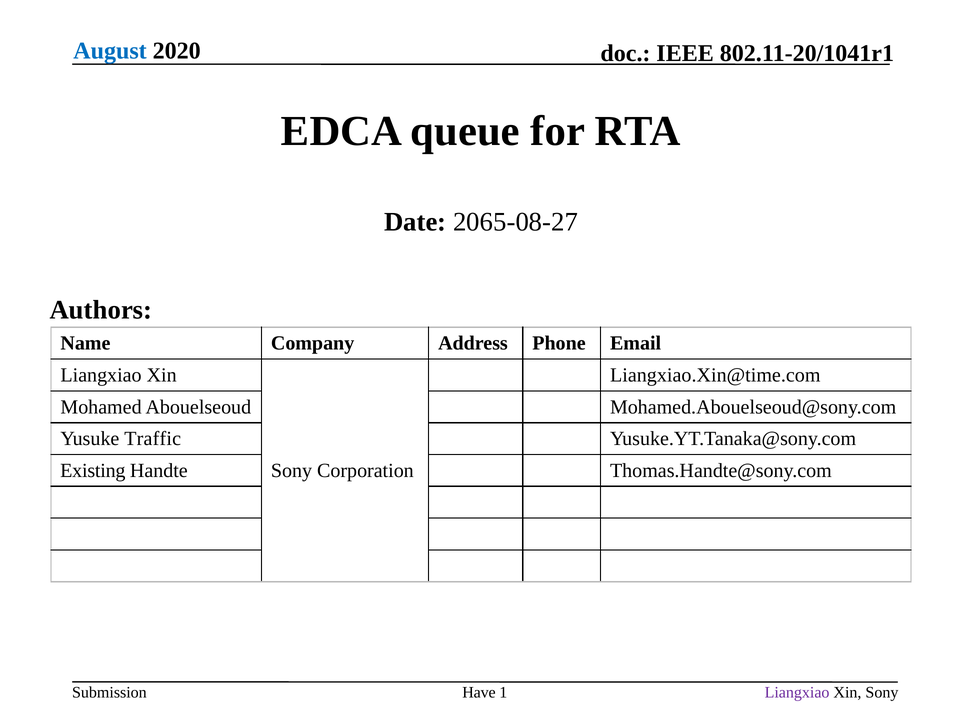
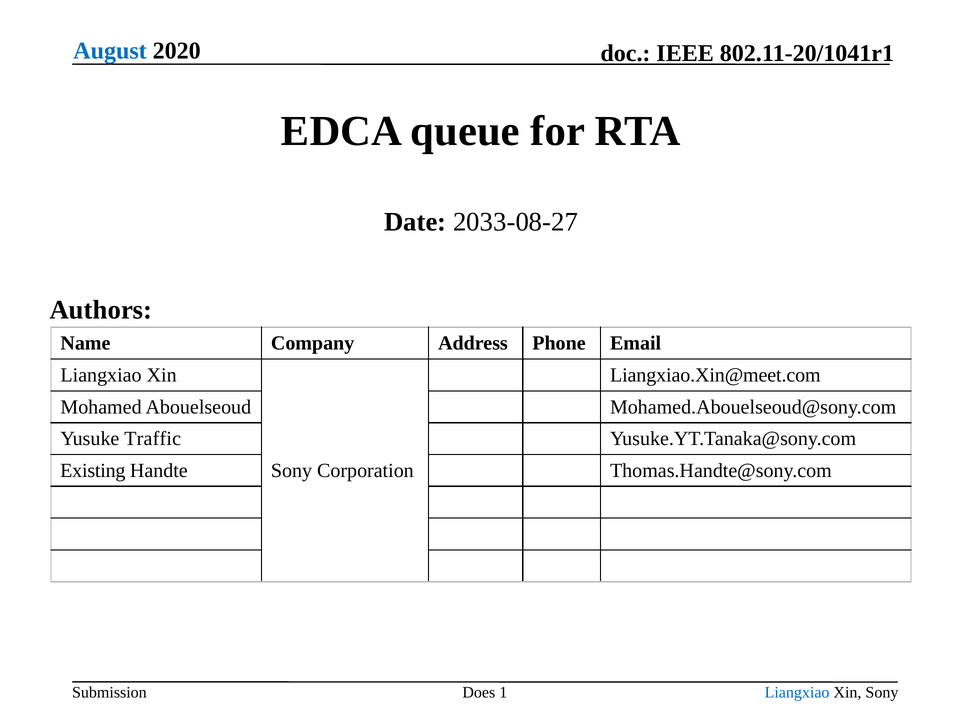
2065-08-27: 2065-08-27 -> 2033-08-27 (516, 222)
Liangxiao.Xin@time.com: Liangxiao.Xin@time.com -> Liangxiao.Xin@meet.com (715, 375)
Have: Have -> Does (479, 692)
Liangxiao colour: purple -> blue (797, 692)
